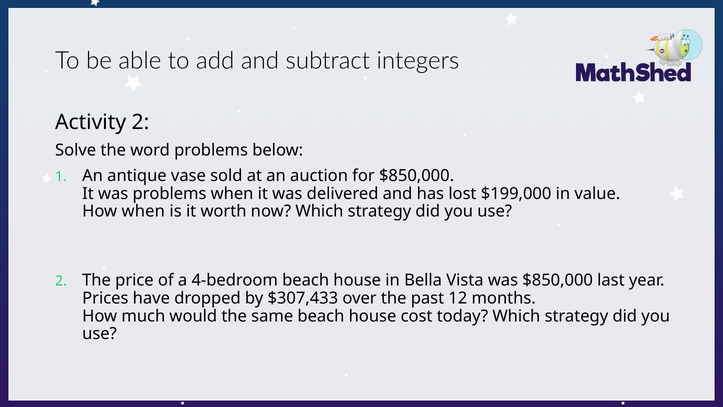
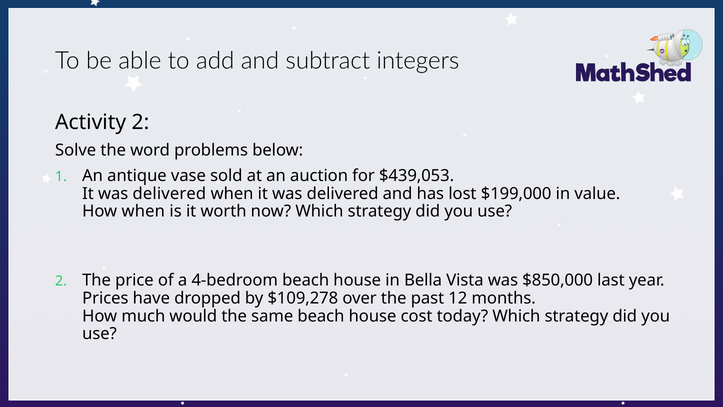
for $850,000: $850,000 -> $439,053 (417, 176)
problems: problems -> delivered (169, 193)
$307,433: $307,433 -> $109,278 (303, 298)
